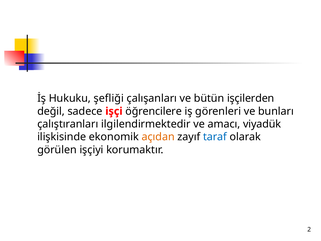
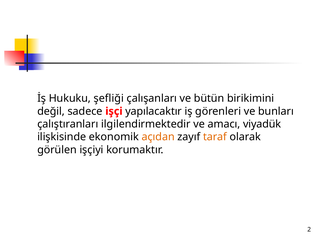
işçilerden: işçilerden -> birikimini (251, 98)
öğrencilere: öğrencilere -> yapılacaktır (154, 111)
taraf colour: blue -> orange (215, 137)
